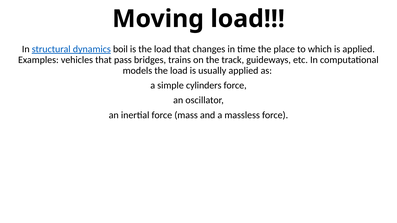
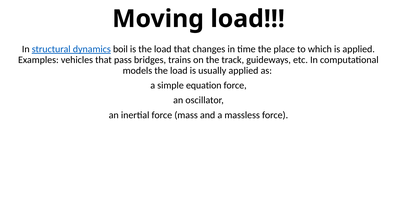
cylinders: cylinders -> equation (204, 85)
